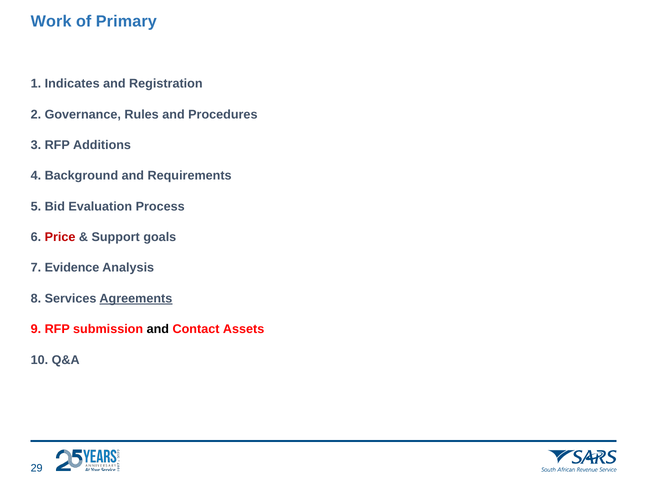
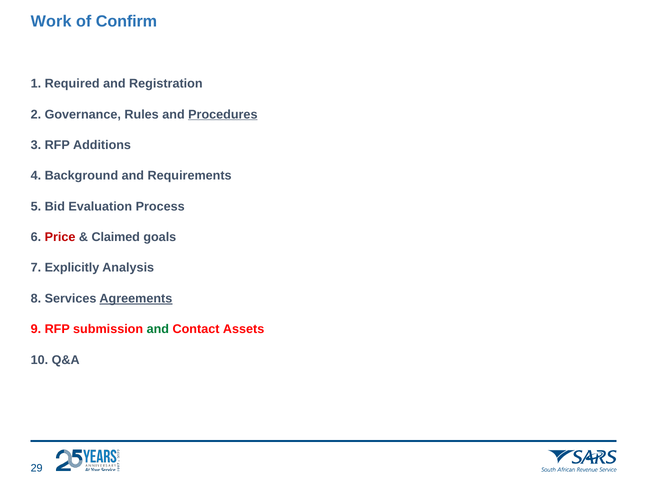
Primary: Primary -> Confirm (126, 21)
Indicates: Indicates -> Required (72, 84)
Procedures underline: none -> present (223, 114)
Support: Support -> Claimed (116, 237)
Evidence: Evidence -> Explicitly (72, 268)
and colour: black -> green (158, 329)
